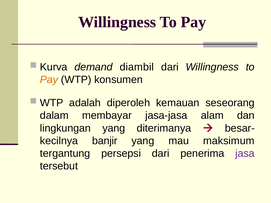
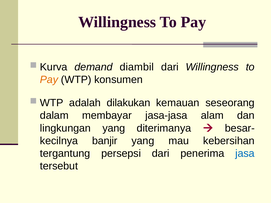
diperoleh: diperoleh -> dilakukan (129, 103)
maksimum: maksimum -> kebersihan (229, 141)
jasa colour: purple -> blue (245, 154)
